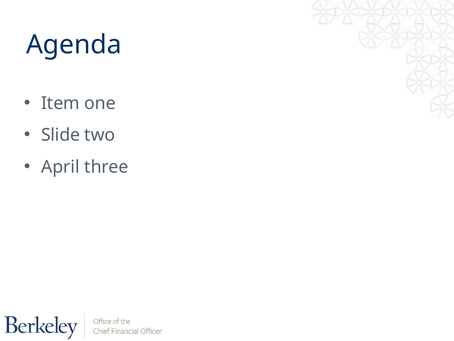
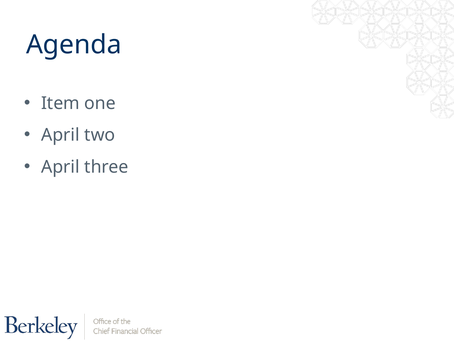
Slide: Slide -> April (60, 135)
